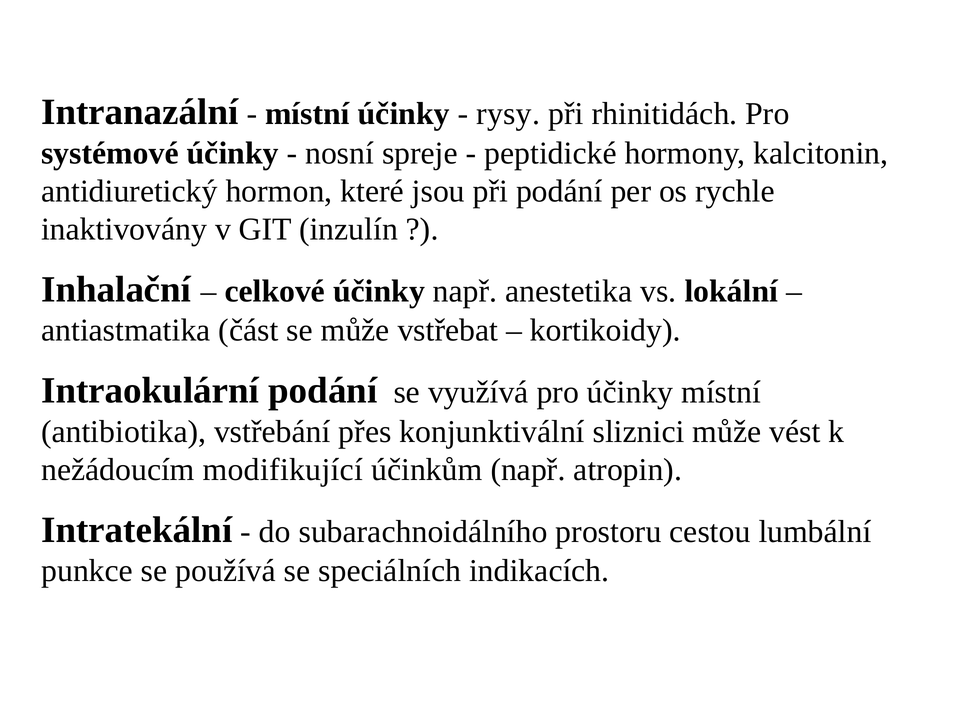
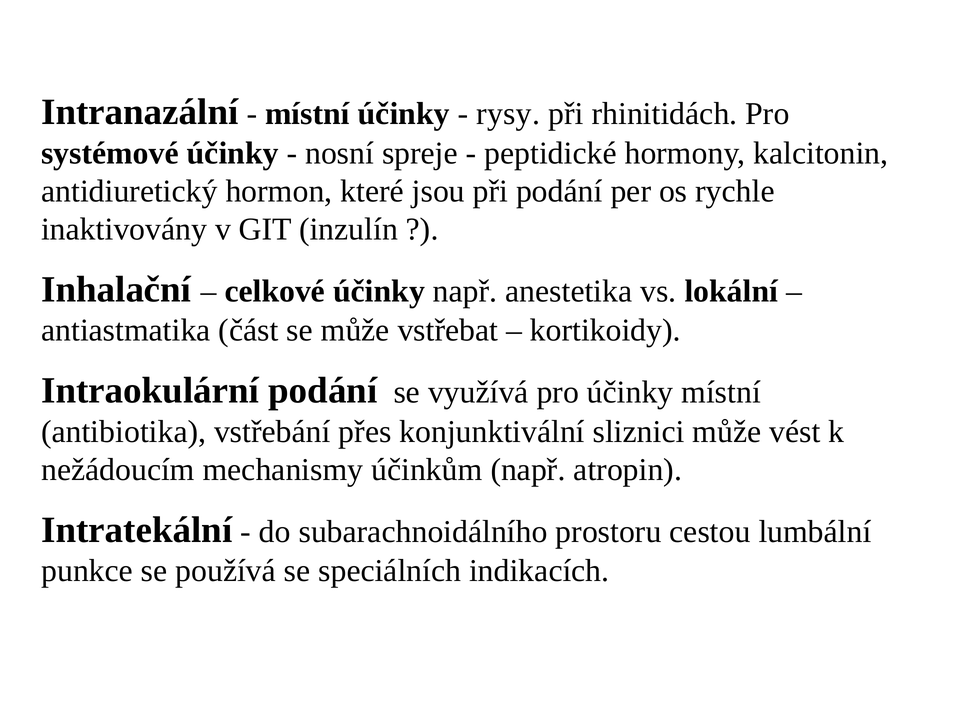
modifikující: modifikující -> mechanismy (283, 470)
